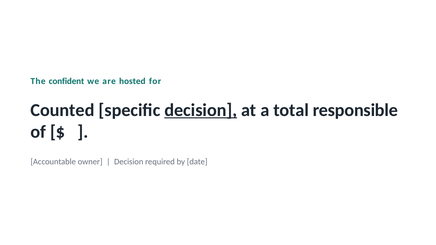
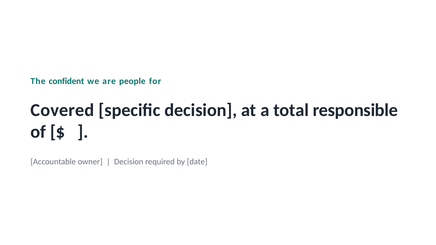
hosted: hosted -> people (132, 81)
Counted: Counted -> Covered (62, 110)
decision underline: present -> none (201, 110)
